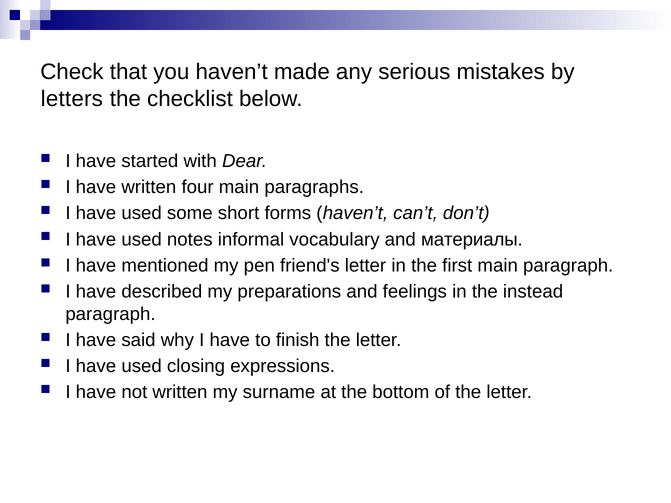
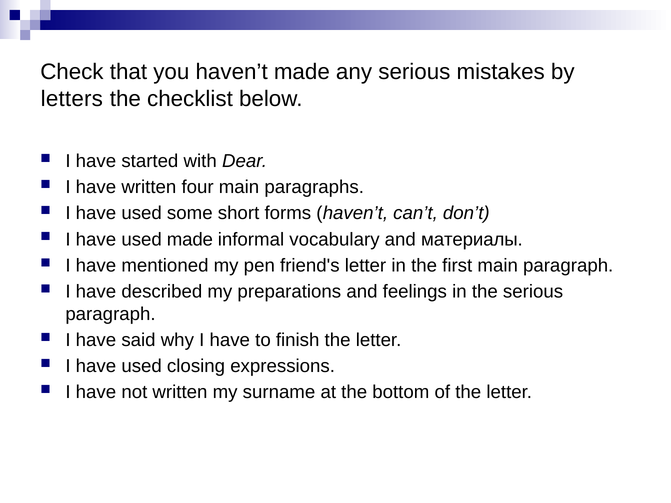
used notes: notes -> made (190, 240)
the instead: instead -> serious (533, 292)
